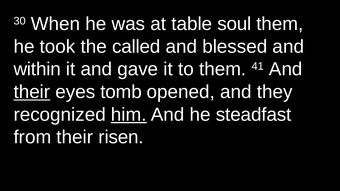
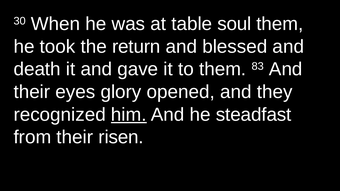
called: called -> return (136, 47)
within: within -> death (37, 69)
41: 41 -> 83 (258, 66)
their underline: present -> none (32, 92)
tomb: tomb -> glory (121, 92)
